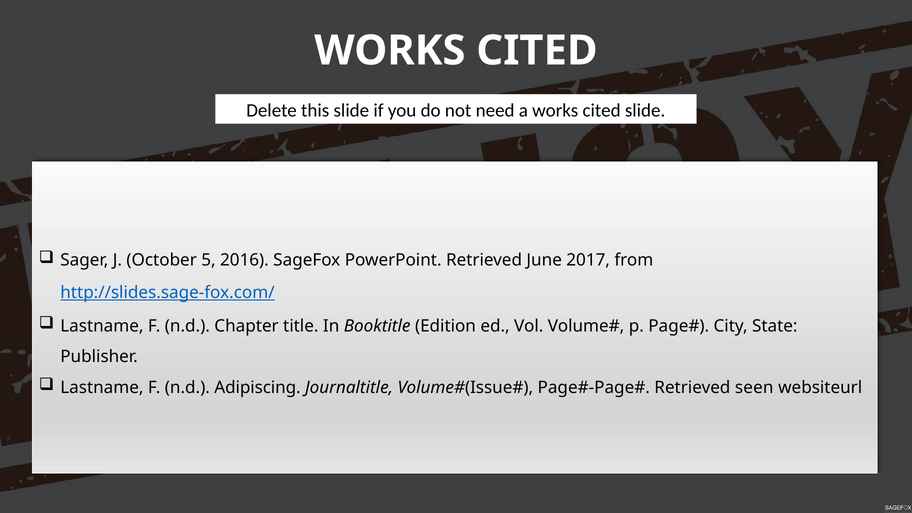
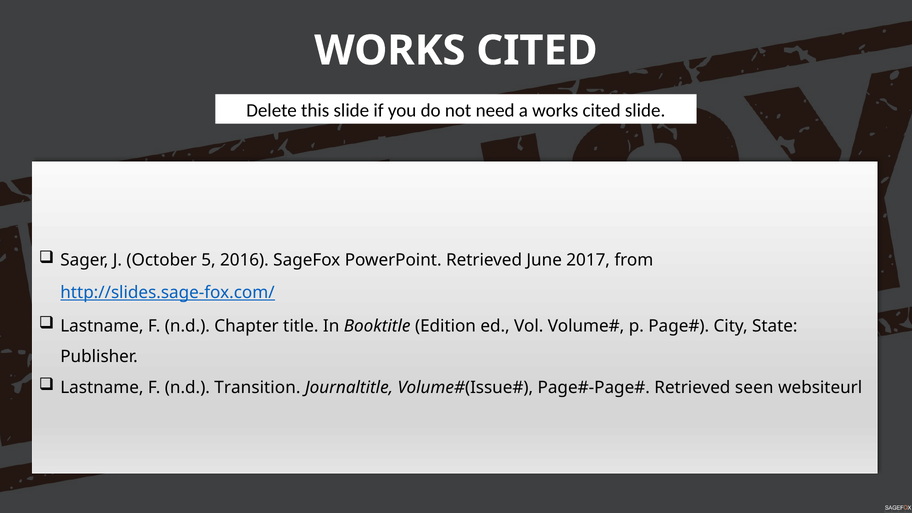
Adipiscing: Adipiscing -> Transition (257, 388)
